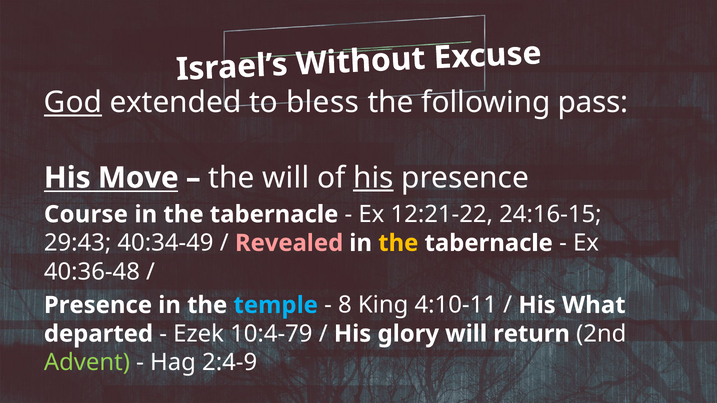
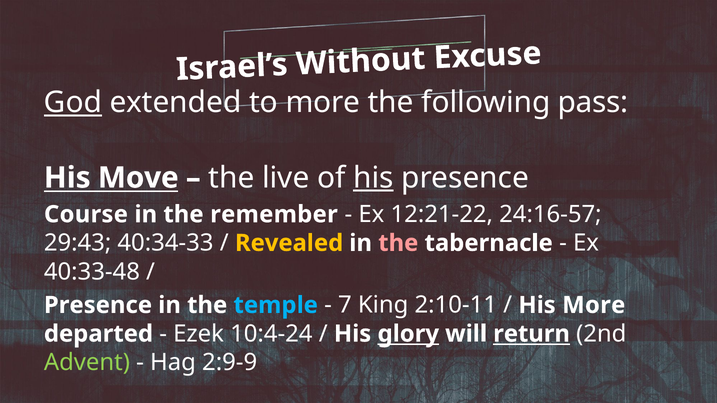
to bless: bless -> more (323, 103)
the will: will -> live (286, 178)
tabernacle: tabernacle -> remember (274, 215)
24:16-15: 24:16-15 -> 24:16-57 (550, 215)
40:34-49: 40:34-49 -> 40:34-33 (165, 243)
Revealed colour: pink -> yellow (289, 243)
the colour: yellow -> pink (398, 243)
40:36-48: 40:36-48 -> 40:33-48 (92, 272)
8: 8 -> 7 (345, 305)
4:10-11: 4:10-11 -> 2:10-11 (456, 305)
His What: What -> More (594, 305)
10:4-79: 10:4-79 -> 10:4-24 (271, 334)
glory underline: none -> present (408, 334)
return underline: none -> present (532, 334)
2:4-9: 2:4-9 -> 2:9-9 (230, 363)
